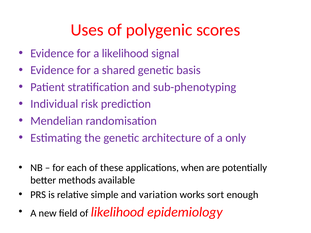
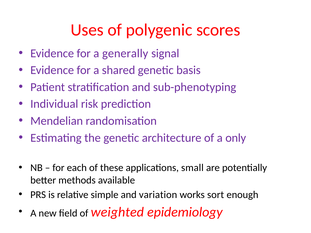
a likelihood: likelihood -> generally (125, 53)
when: when -> small (192, 168)
of likelihood: likelihood -> weighted (117, 212)
